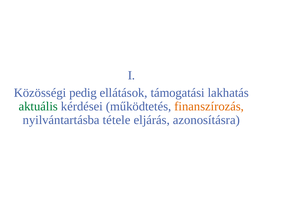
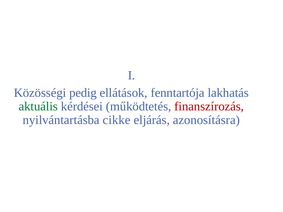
támogatási: támogatási -> fenntartója (178, 93)
finanszírozás colour: orange -> red (209, 106)
tétele: tétele -> cikke (117, 120)
